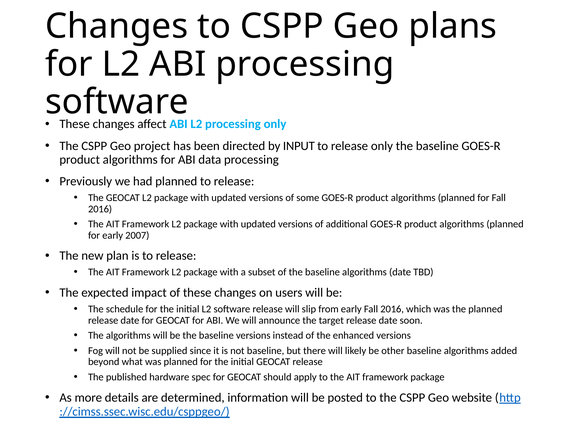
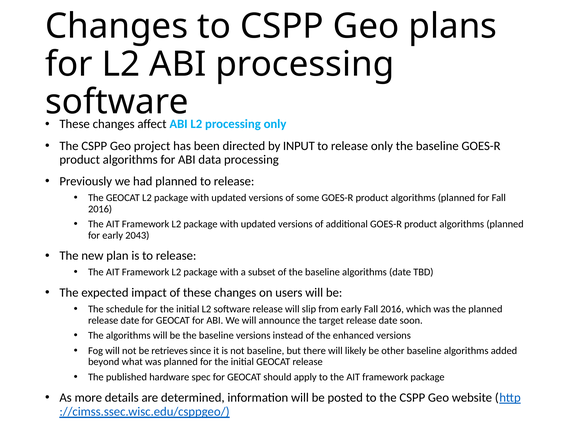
2007: 2007 -> 2043 (137, 235)
supplied: supplied -> retrieves (170, 350)
